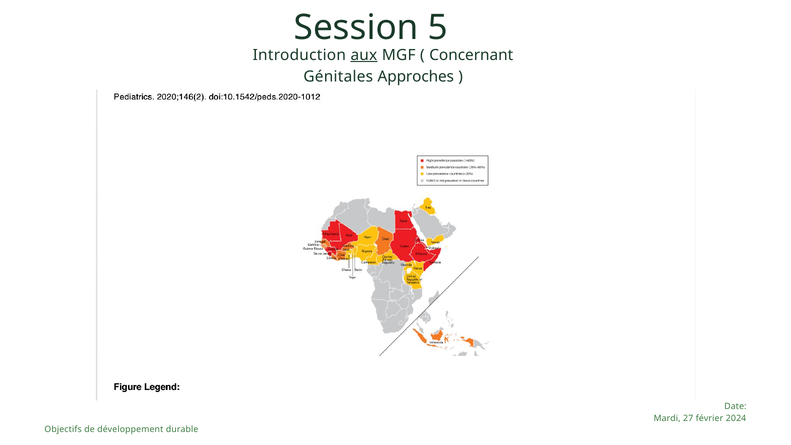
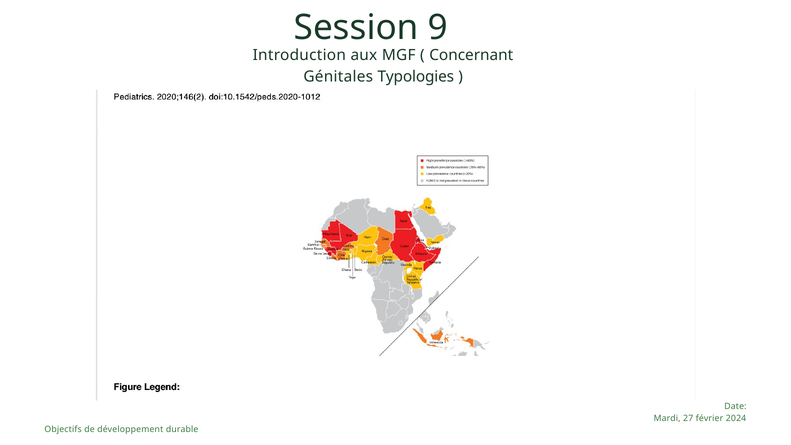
5: 5 -> 9 (438, 28)
aux underline: present -> none (364, 55)
Approches: Approches -> Typologies (416, 77)
